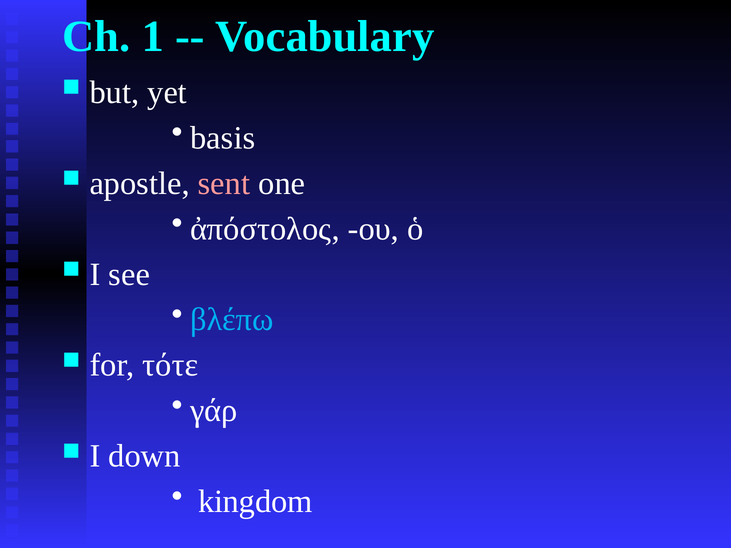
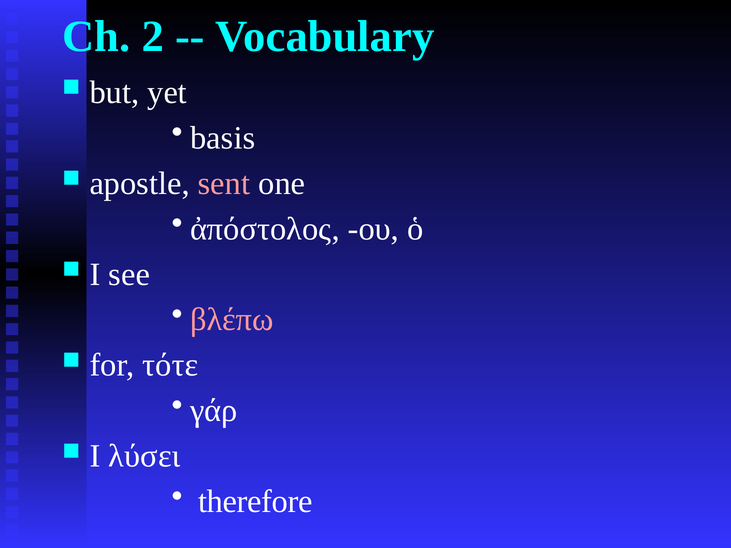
1: 1 -> 2 (153, 37)
βλέπω colour: light blue -> pink (232, 320)
down: down -> λύσει (144, 456)
kingdom: kingdom -> therefore (255, 502)
